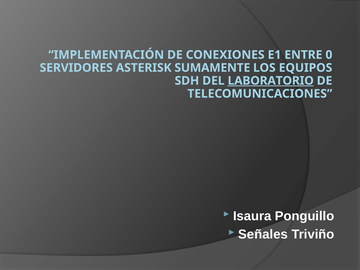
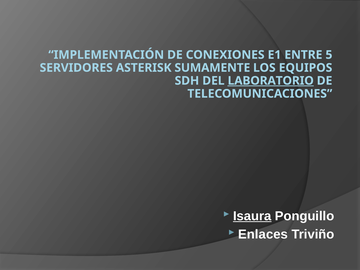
0: 0 -> 5 (329, 55)
Isaura underline: none -> present (252, 216)
Señales: Señales -> Enlaces (263, 234)
